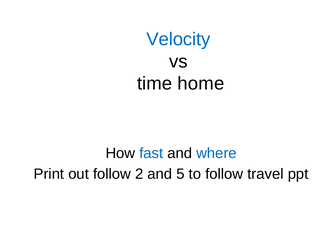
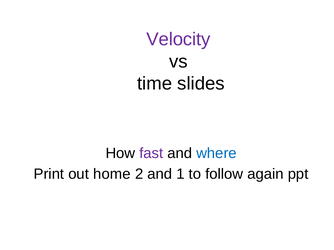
Velocity colour: blue -> purple (178, 39)
home: home -> slides (201, 84)
fast colour: blue -> purple (151, 154)
out follow: follow -> home (112, 174)
5: 5 -> 1 (180, 174)
travel: travel -> again (265, 174)
